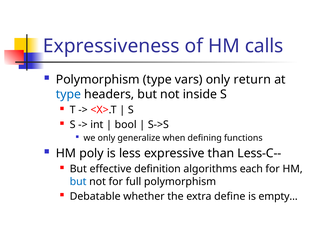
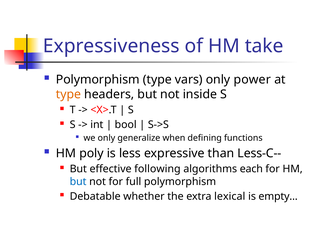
calls: calls -> take (264, 46)
return: return -> power (252, 80)
type colour: blue -> orange (68, 94)
definition: definition -> following (157, 169)
define: define -> lexical (230, 196)
